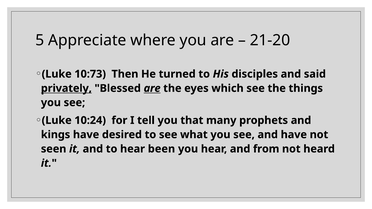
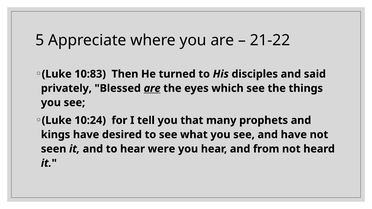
21-20: 21-20 -> 21-22 (270, 40)
10:73: 10:73 -> 10:83 (90, 74)
privately underline: present -> none (66, 88)
been: been -> were (161, 149)
